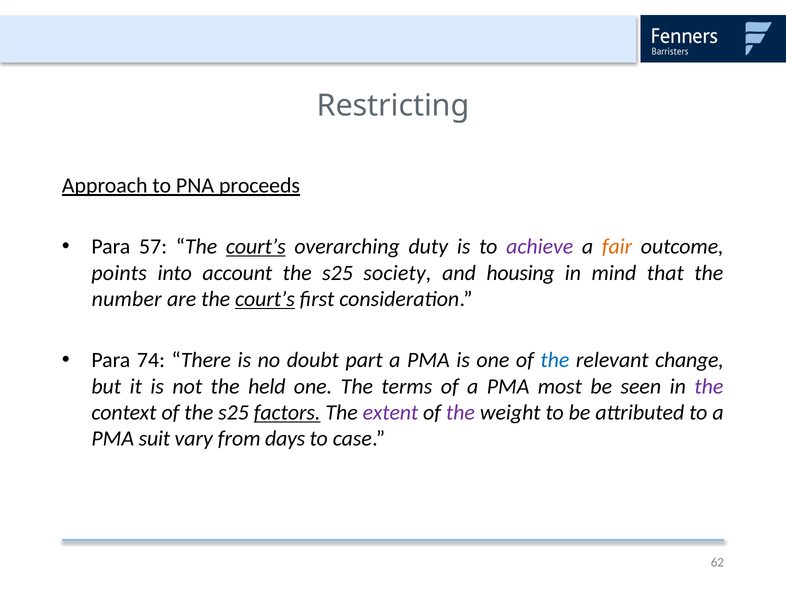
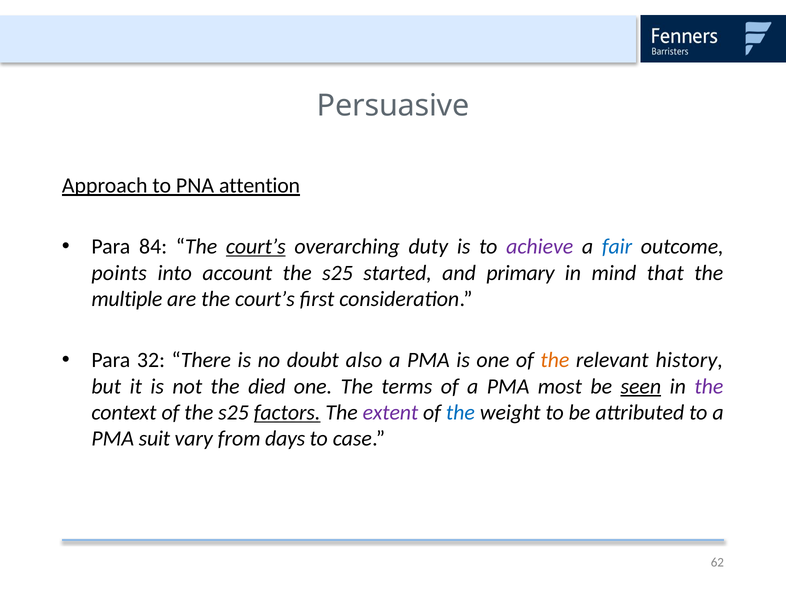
Restricting: Restricting -> Persuasive (393, 106)
proceeds: proceeds -> attention (260, 186)
57: 57 -> 84 (153, 247)
fair colour: orange -> blue (617, 247)
society: society -> started (398, 273)
housing: housing -> primary (521, 273)
number: number -> multiple (127, 299)
court’s underline: present -> none (265, 299)
74: 74 -> 32 (151, 360)
part: part -> also (364, 360)
the colour: blue -> orange (555, 360)
change: change -> history (689, 360)
held: held -> died (267, 387)
seen underline: none -> present (641, 387)
the colour: purple -> blue (460, 413)
